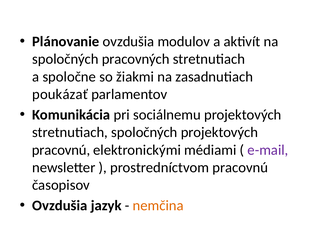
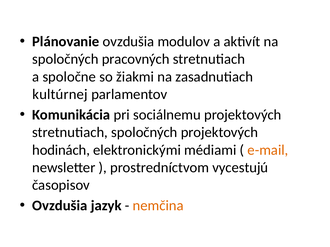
poukázať: poukázať -> kultúrnej (60, 94)
pracovnú: pracovnú -> hodinách (61, 150)
e-mail colour: purple -> orange (268, 150)
prostredníctvom pracovnú: pracovnú -> vycestujú (240, 168)
